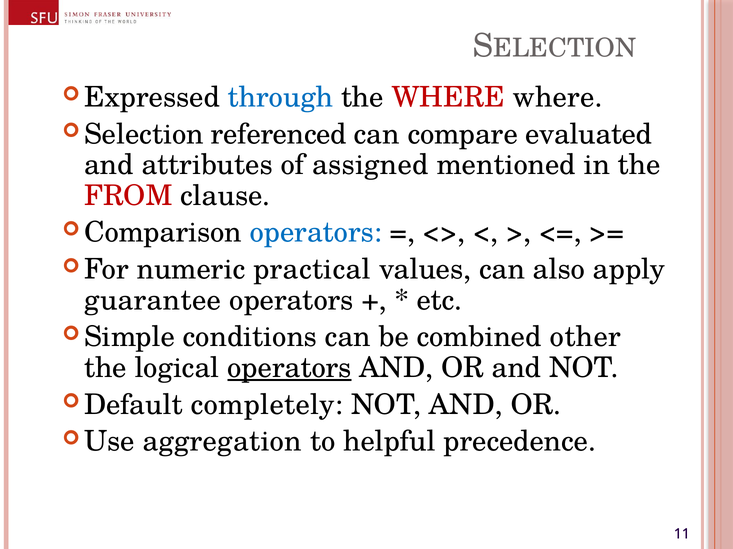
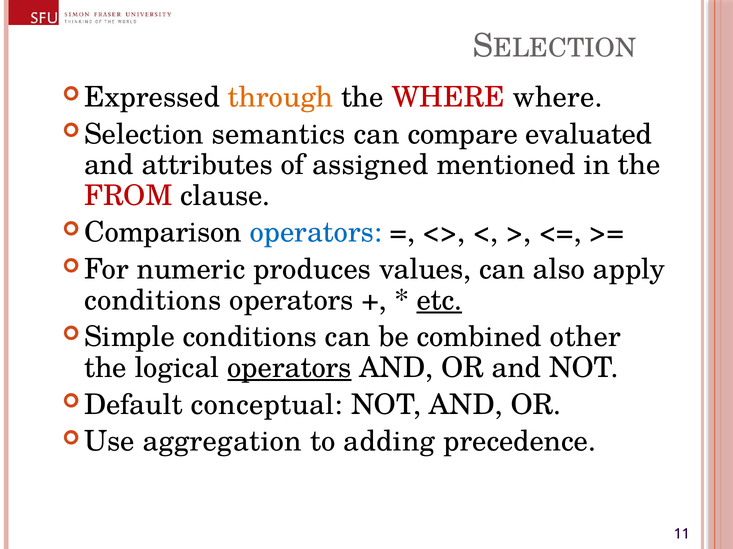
through colour: blue -> orange (281, 97)
referenced: referenced -> semantics (279, 134)
practical: practical -> produces (312, 270)
guarantee: guarantee -> conditions (153, 301)
etc underline: none -> present (439, 301)
completely: completely -> conceptual (267, 405)
helpful: helpful -> adding (389, 442)
